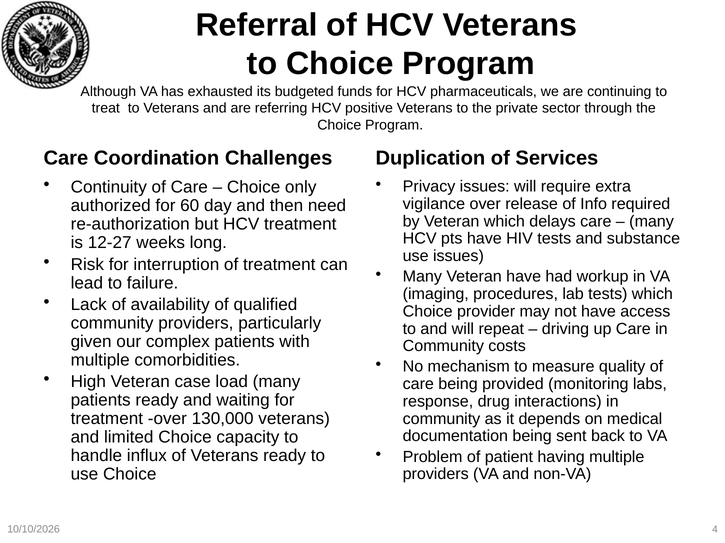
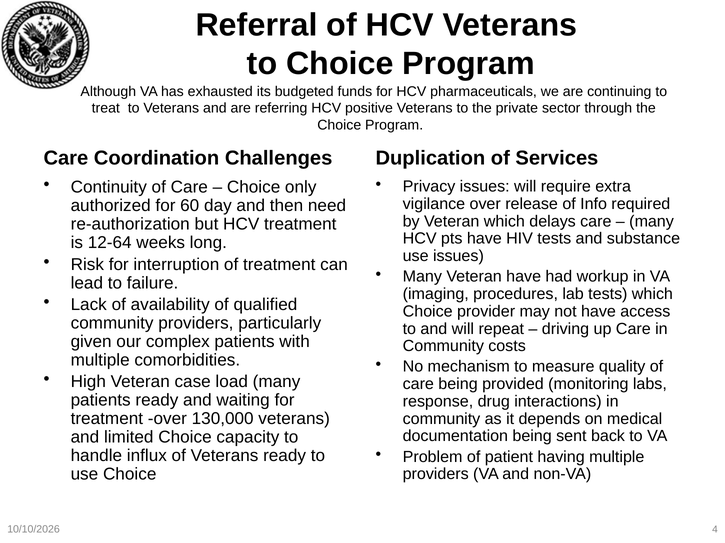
12-27: 12-27 -> 12-64 (110, 243)
